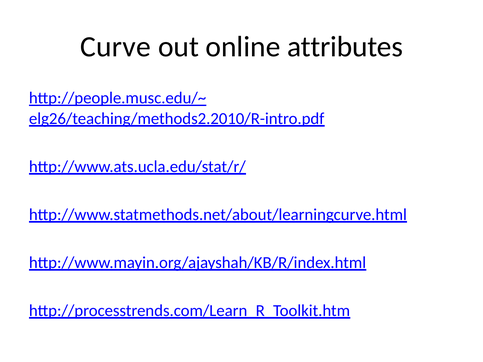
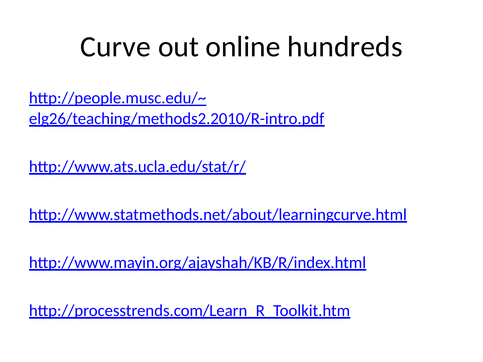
attributes: attributes -> hundreds (345, 47)
